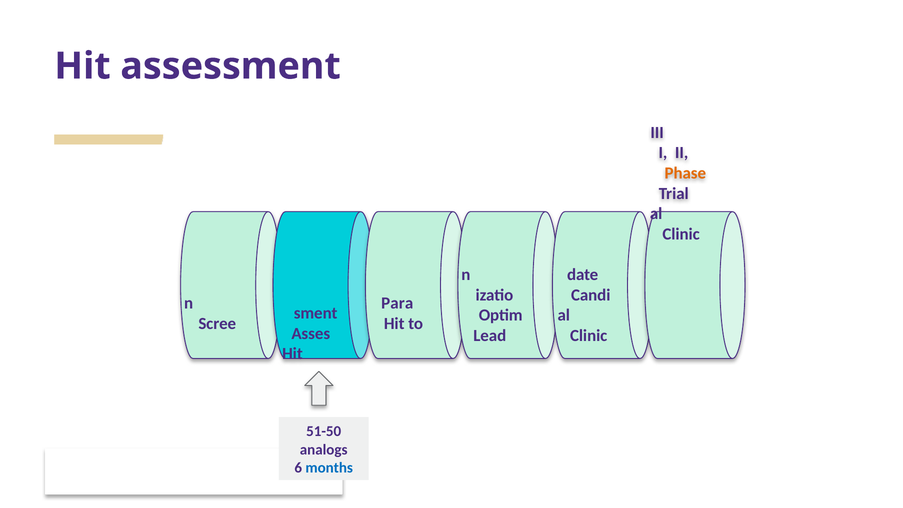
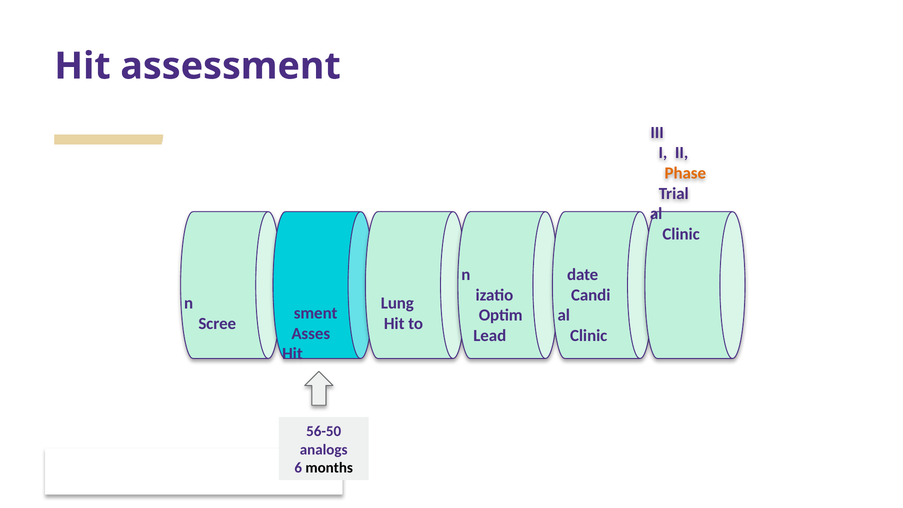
Para: Para -> Lung (397, 303)
51-50: 51-50 -> 56-50 (324, 431)
months colour: blue -> black (329, 468)
